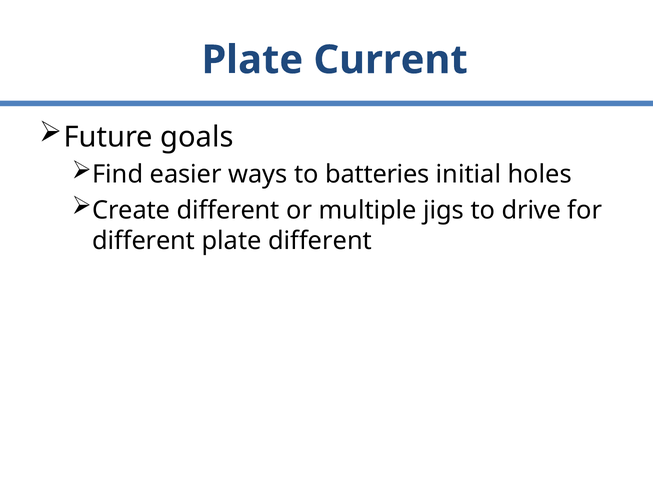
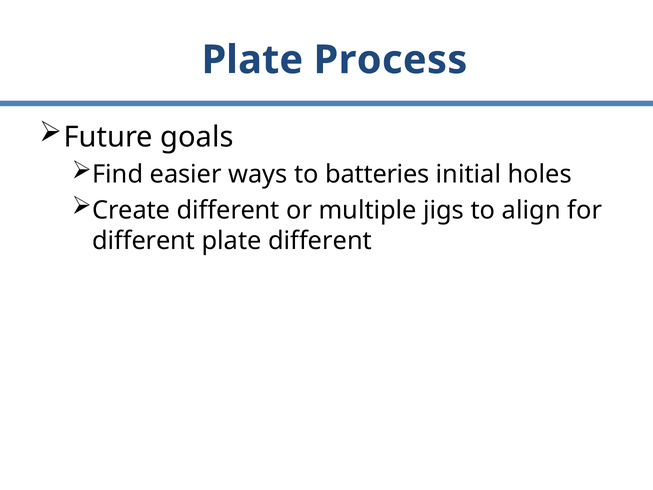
Current: Current -> Process (390, 60)
drive: drive -> align (531, 210)
